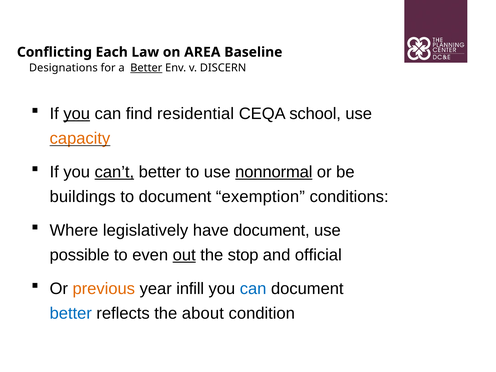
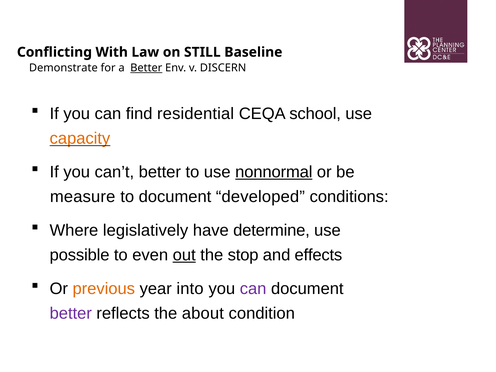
Each: Each -> With (112, 52)
AREA: AREA -> STILL (202, 52)
Designations: Designations -> Demonstrate (63, 68)
you underline: present -> none (77, 114)
can’t underline: present -> none (114, 172)
buildings: buildings -> measure (83, 197)
exemption: exemption -> developed (260, 197)
have document: document -> determine (272, 230)
official: official -> effects (318, 255)
infill: infill -> into (190, 289)
can colour: blue -> purple (253, 289)
better colour: blue -> purple (71, 313)
